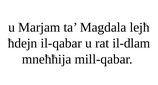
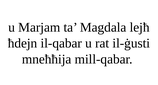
il-dlam: il-dlam -> il-ġusti (131, 43)
